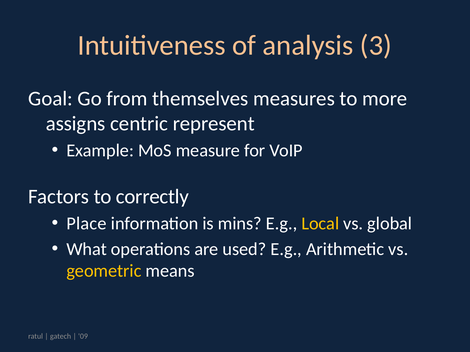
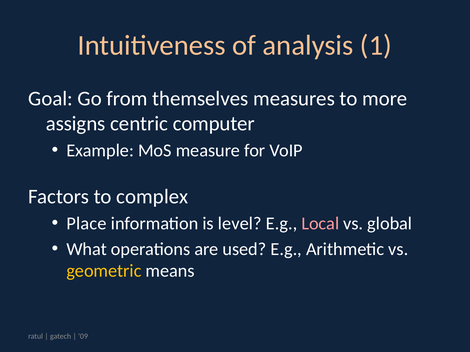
3: 3 -> 1 (376, 45)
represent: represent -> computer (214, 124)
correctly: correctly -> complex (152, 197)
mins: mins -> level (240, 224)
Local colour: yellow -> pink (320, 224)
